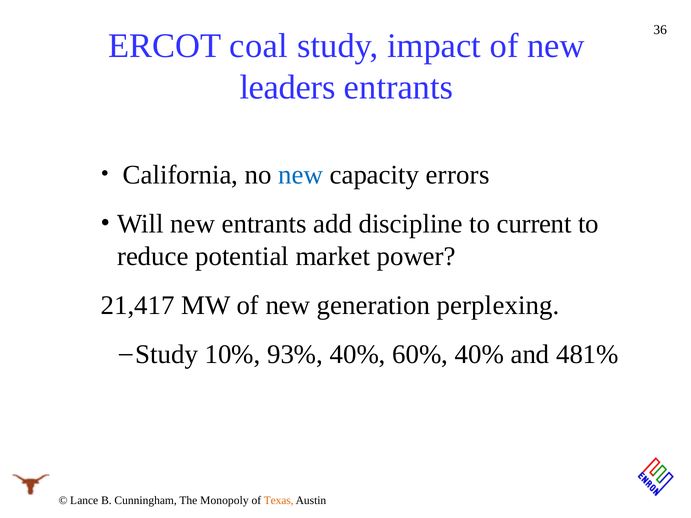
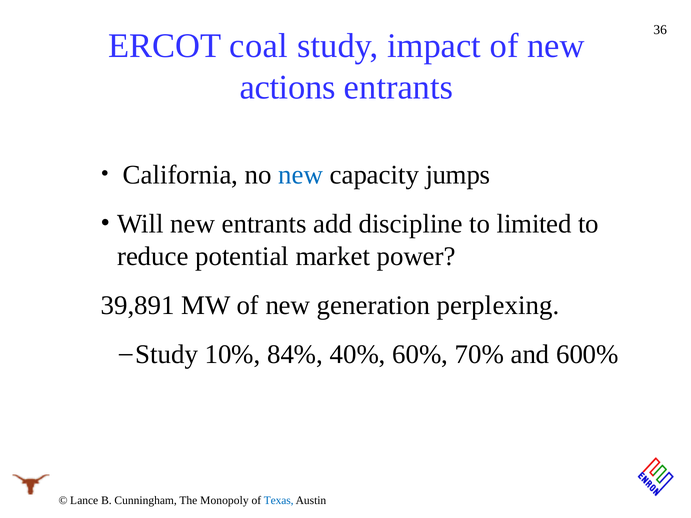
leaders: leaders -> actions (288, 87)
errors: errors -> jumps (458, 175)
current: current -> limited (534, 224)
21,417: 21,417 -> 39,891 (138, 305)
93%: 93% -> 84% (295, 354)
60% 40%: 40% -> 70% (479, 354)
481%: 481% -> 600% (587, 354)
Texas colour: orange -> blue (279, 501)
